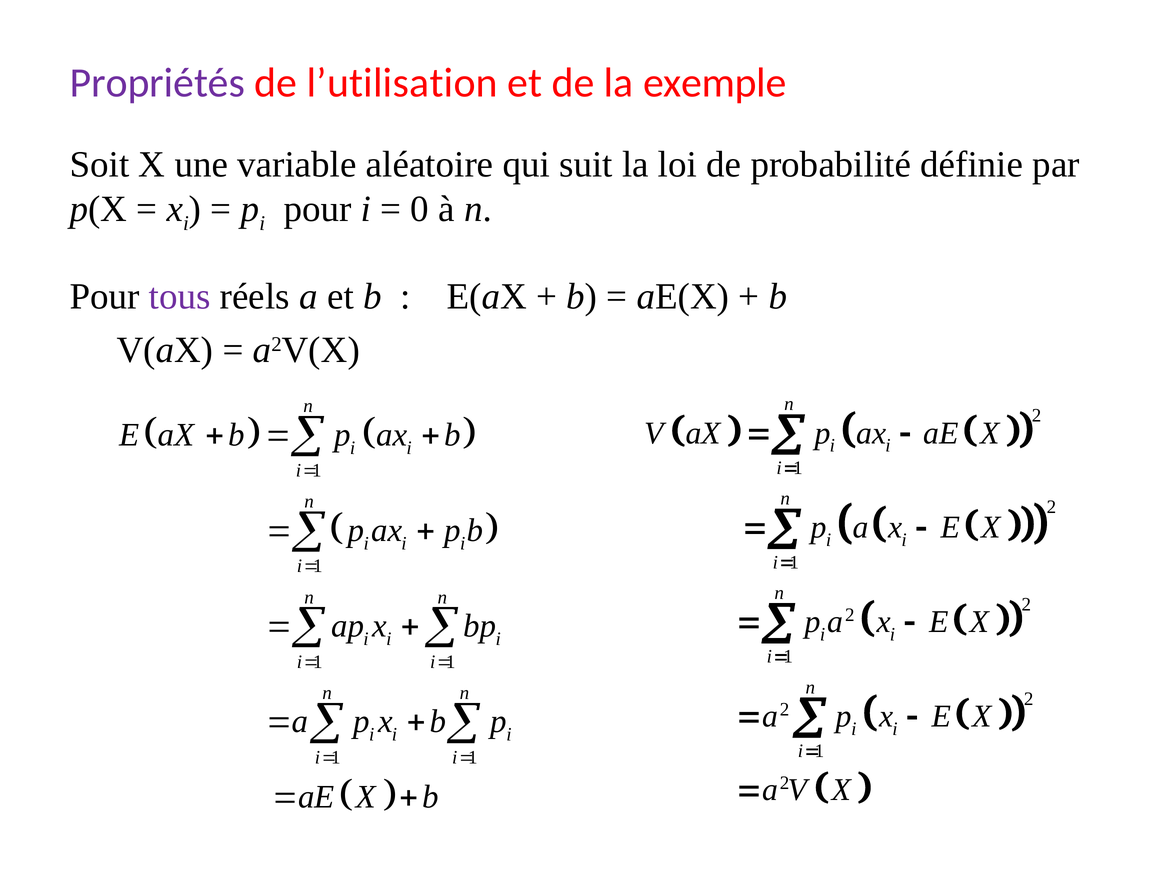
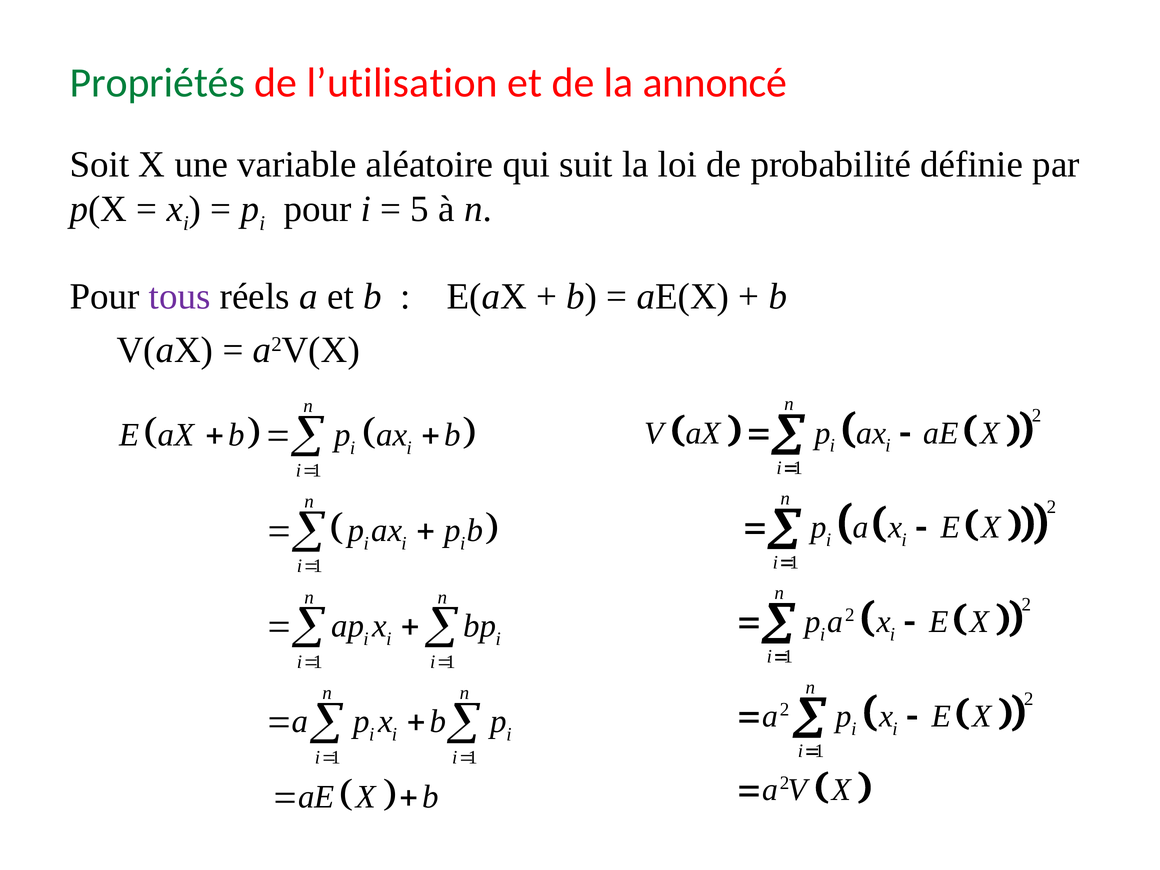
Propriétés colour: purple -> green (157, 83)
exemple: exemple -> annoncé (715, 83)
0: 0 -> 5 (420, 209)
